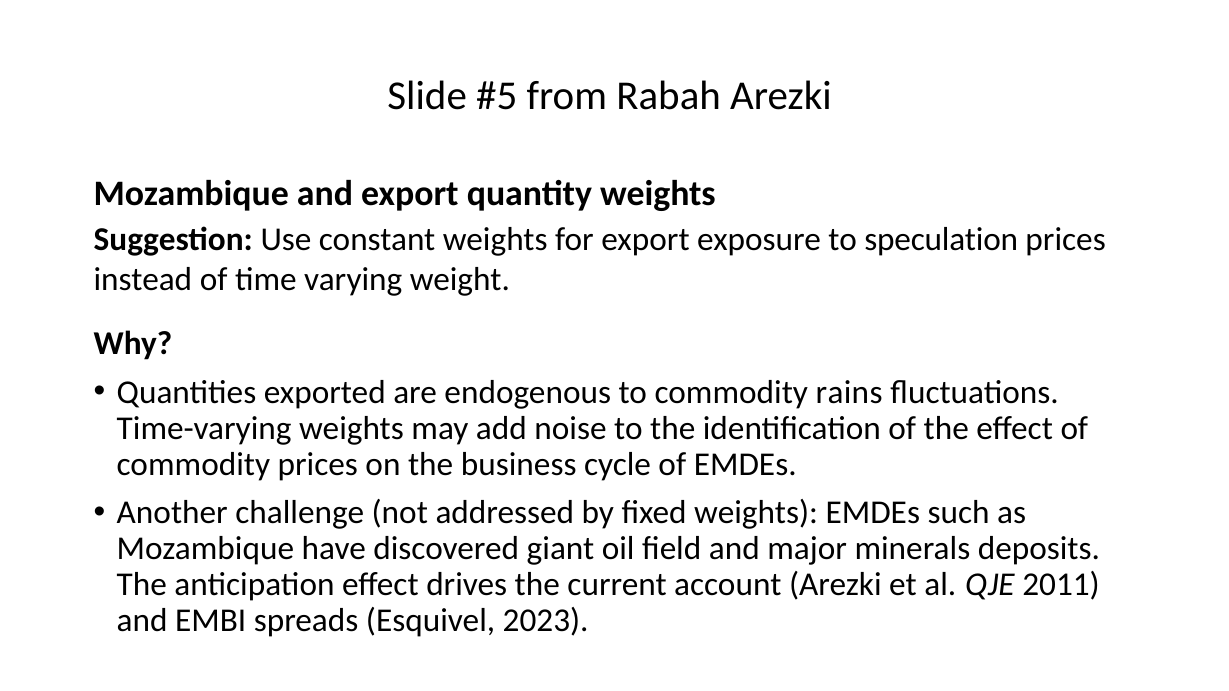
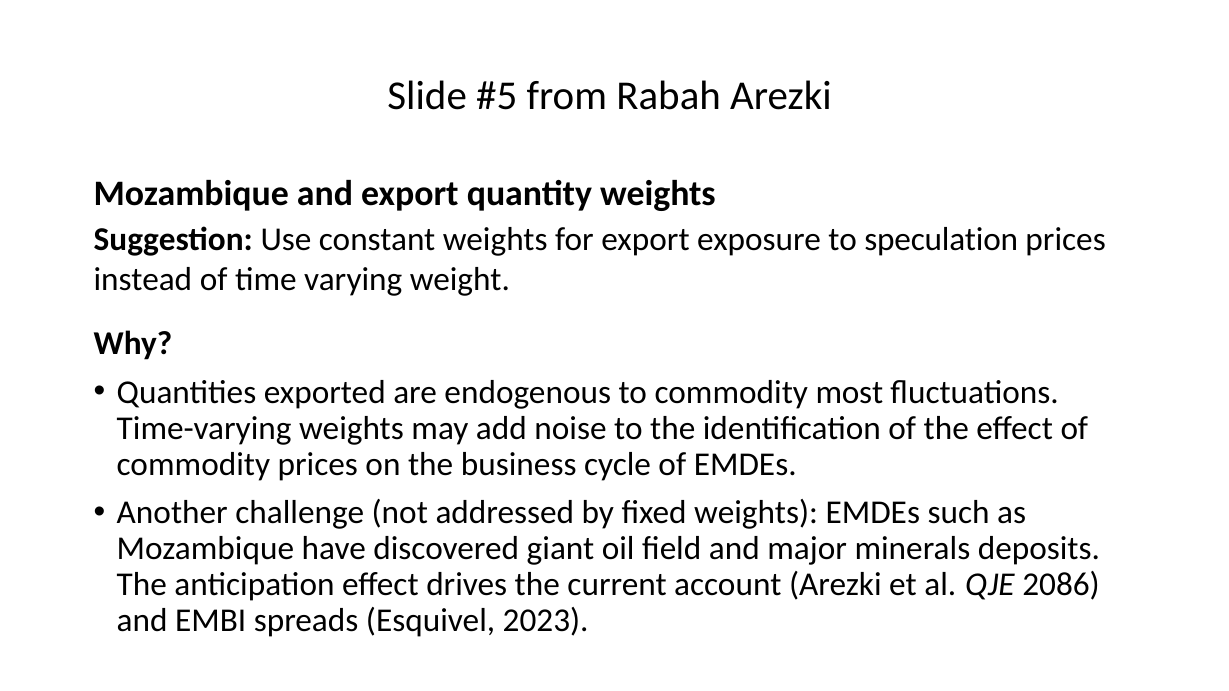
rains: rains -> most (849, 392)
2011: 2011 -> 2086 (1061, 585)
